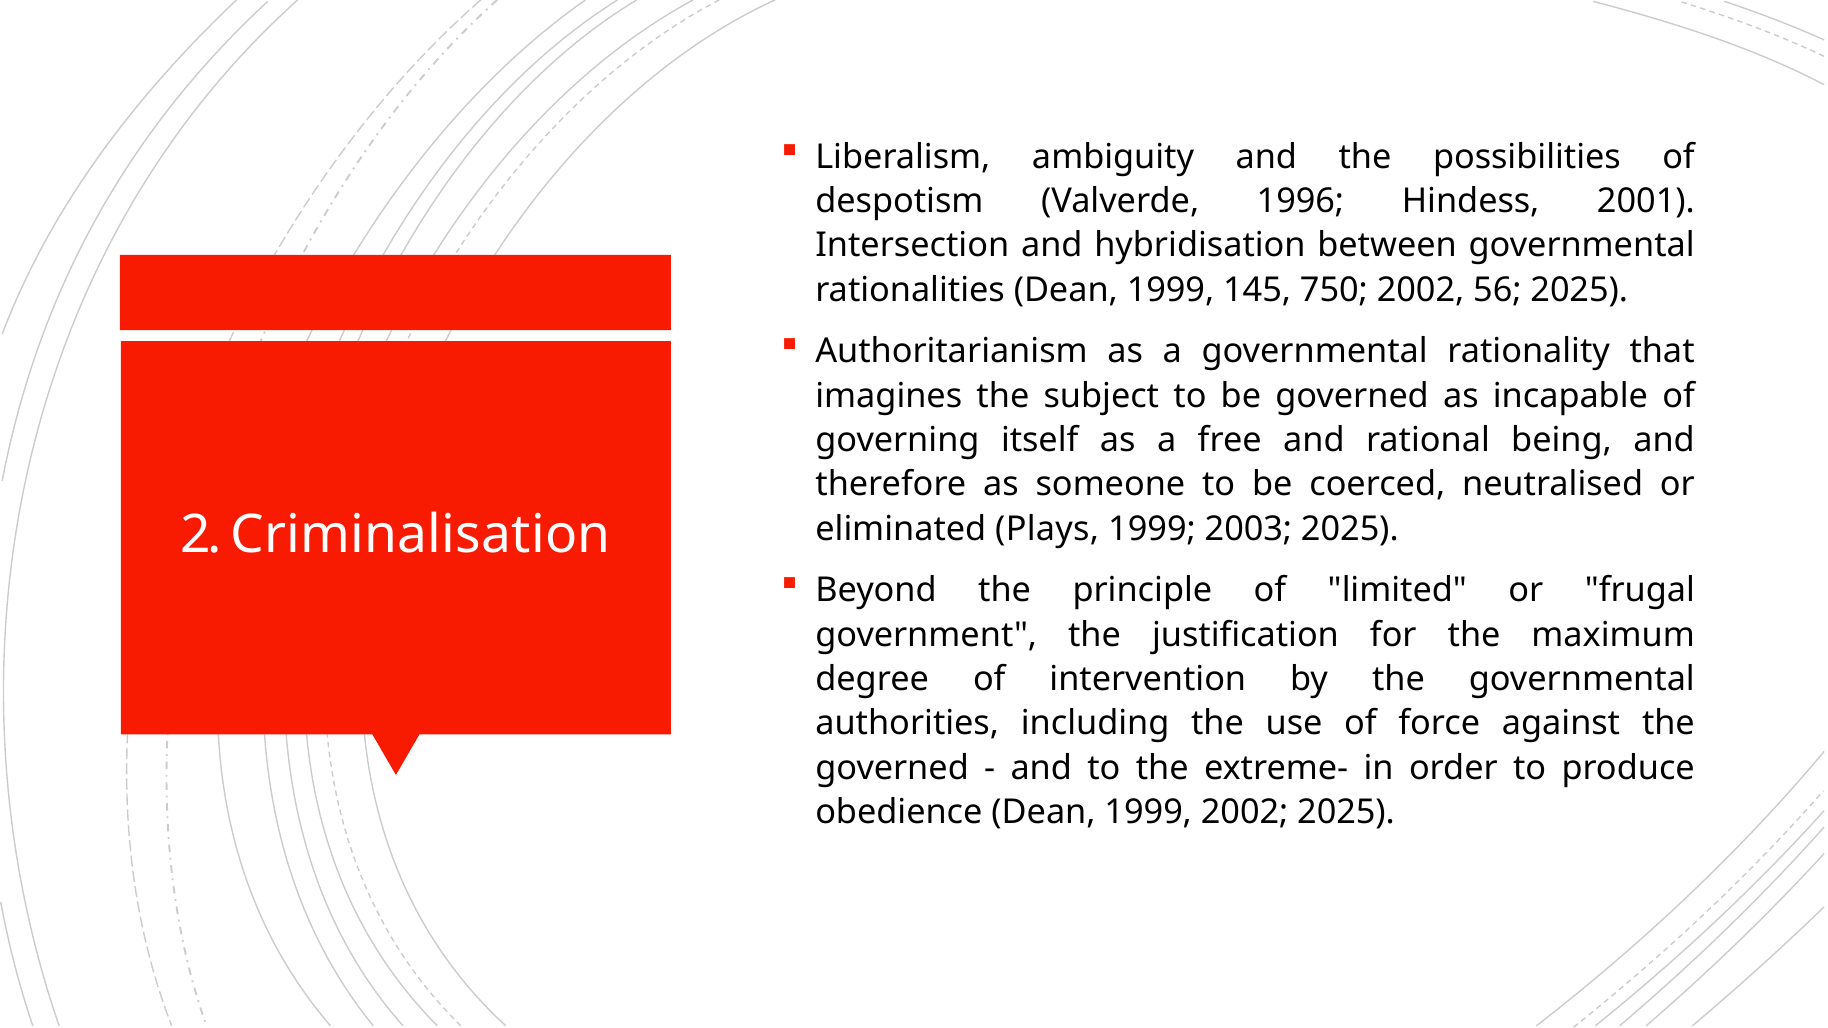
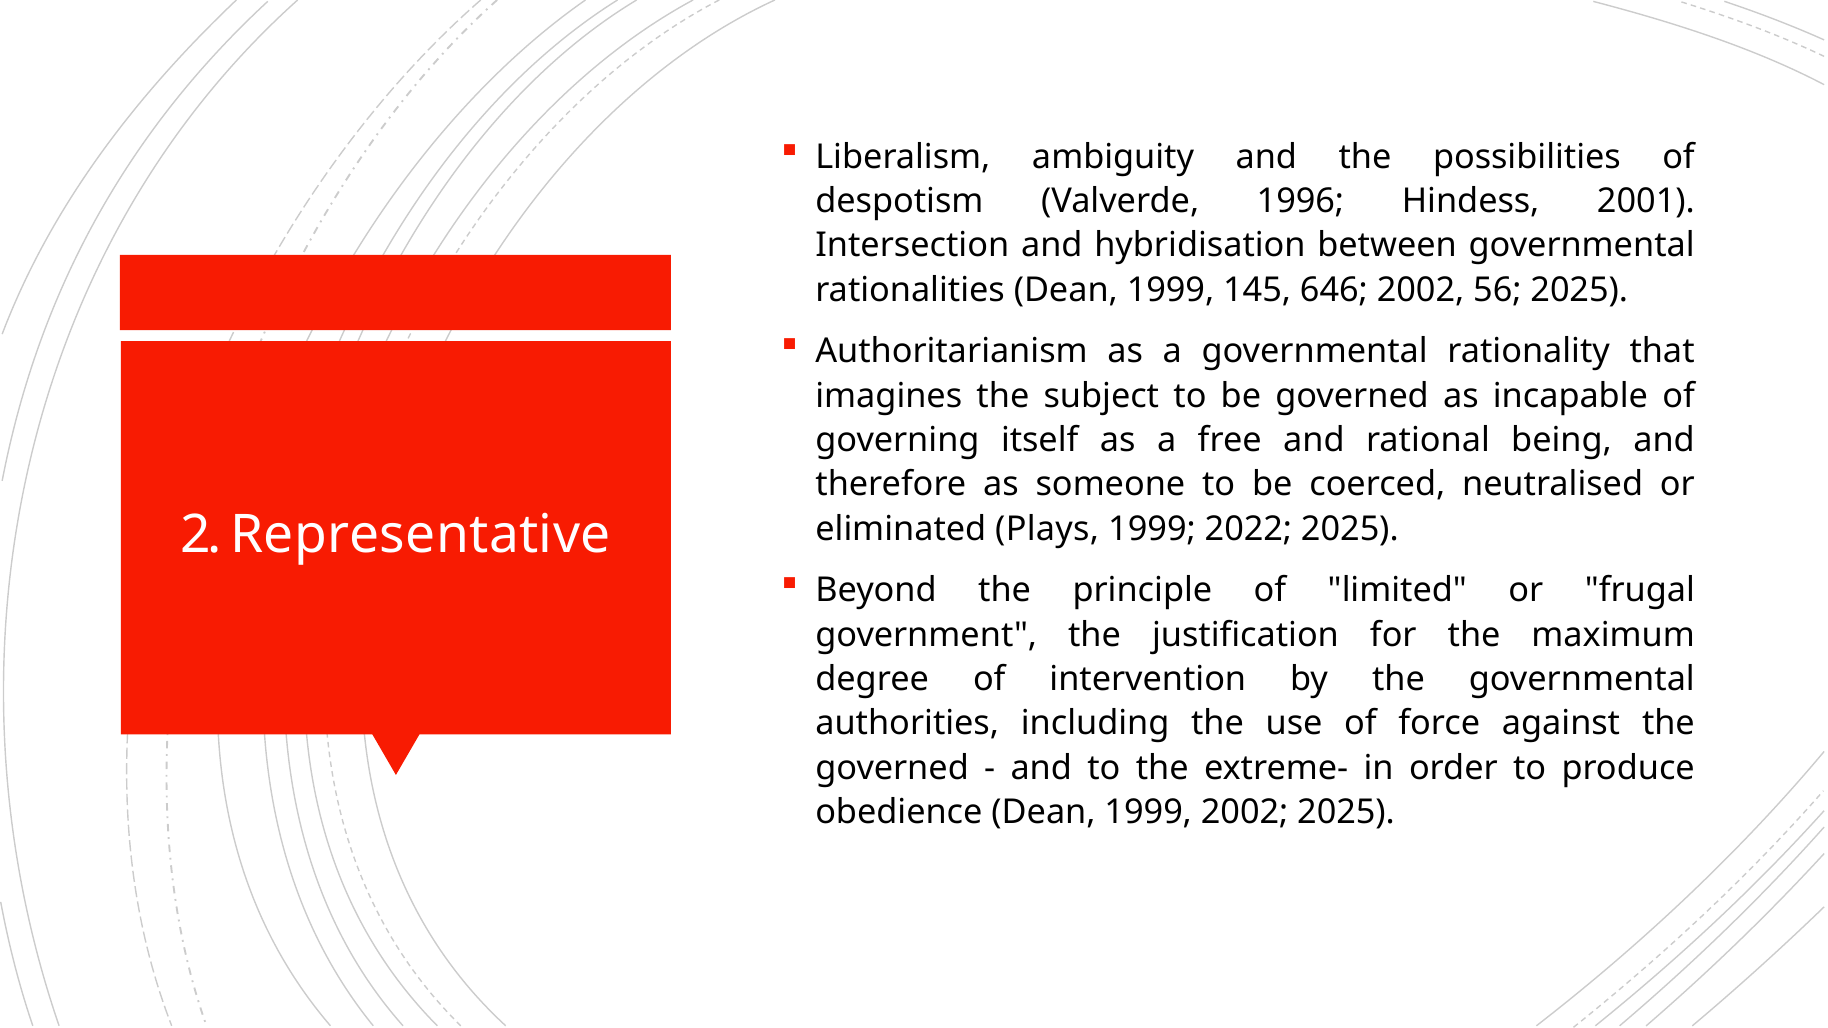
750: 750 -> 646 (1334, 290)
2003: 2003 -> 2022 (1248, 529)
Criminalisation: Criminalisation -> Representative (420, 535)
